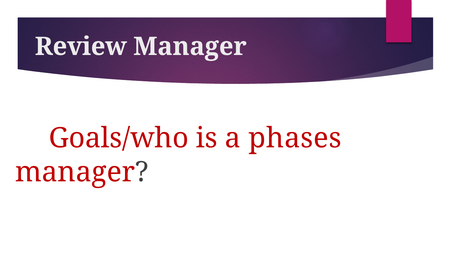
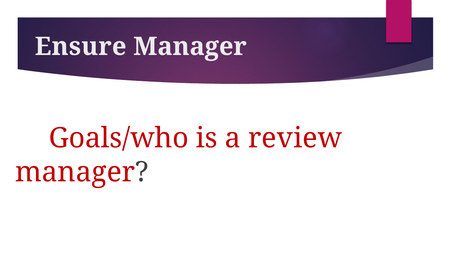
Review: Review -> Ensure (81, 47)
phases: phases -> review (295, 138)
